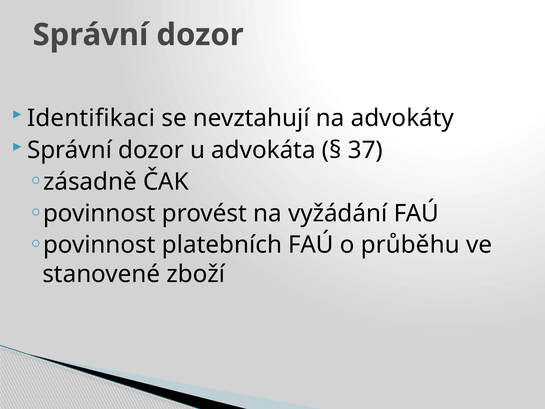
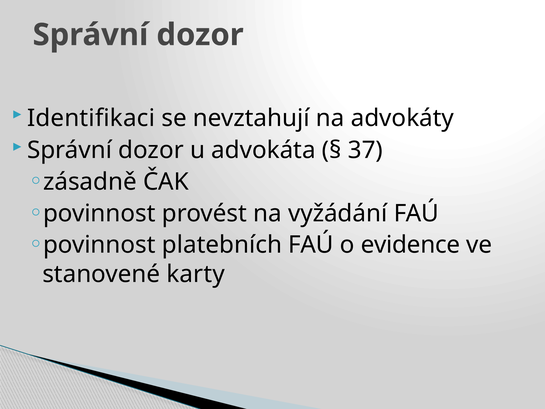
průběhu: průběhu -> evidence (410, 245)
zboží: zboží -> karty (196, 274)
